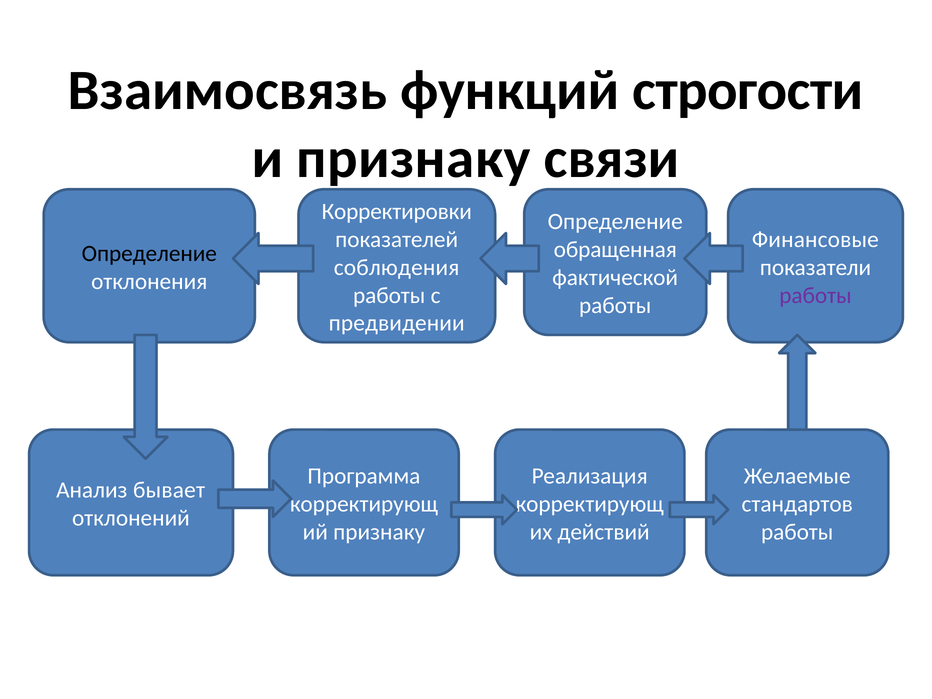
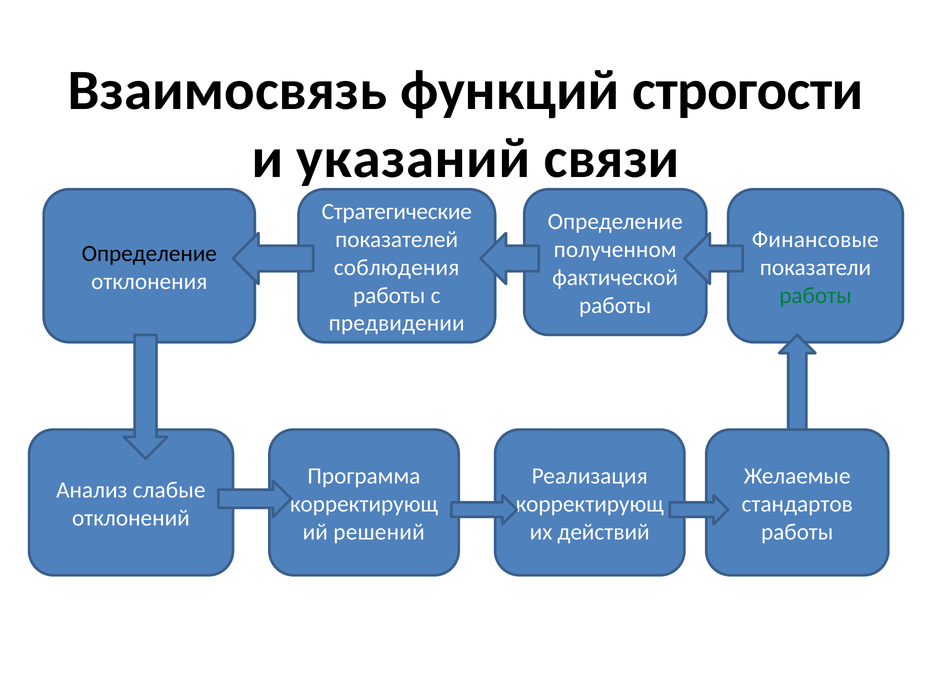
и признаку: признаку -> указаний (413, 159)
Корректировки: Корректировки -> Стратегические (397, 211)
обращенная: обращенная -> полученном (615, 250)
работы colour: purple -> green (815, 295)
бывает: бывает -> слабые (169, 490)
признаку: признаку -> решений (379, 532)
